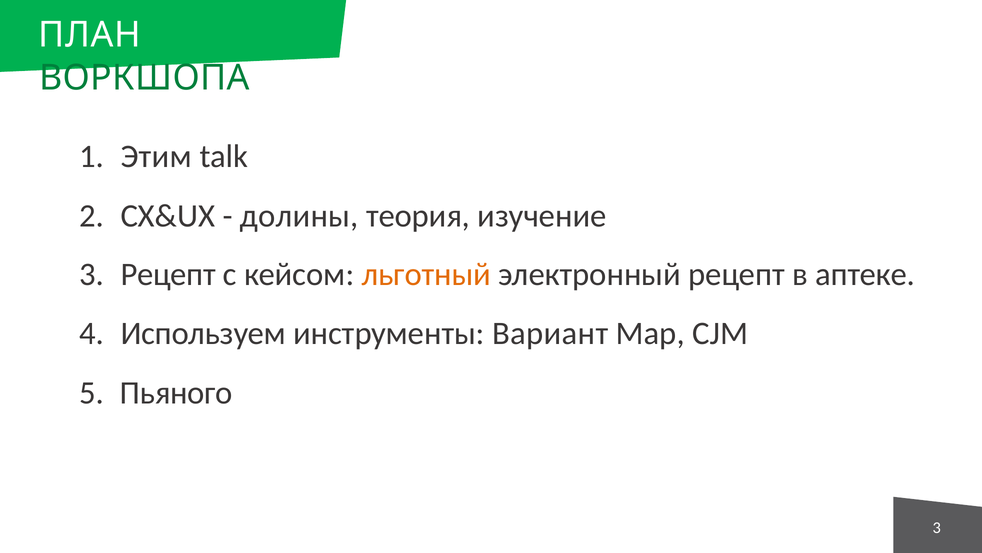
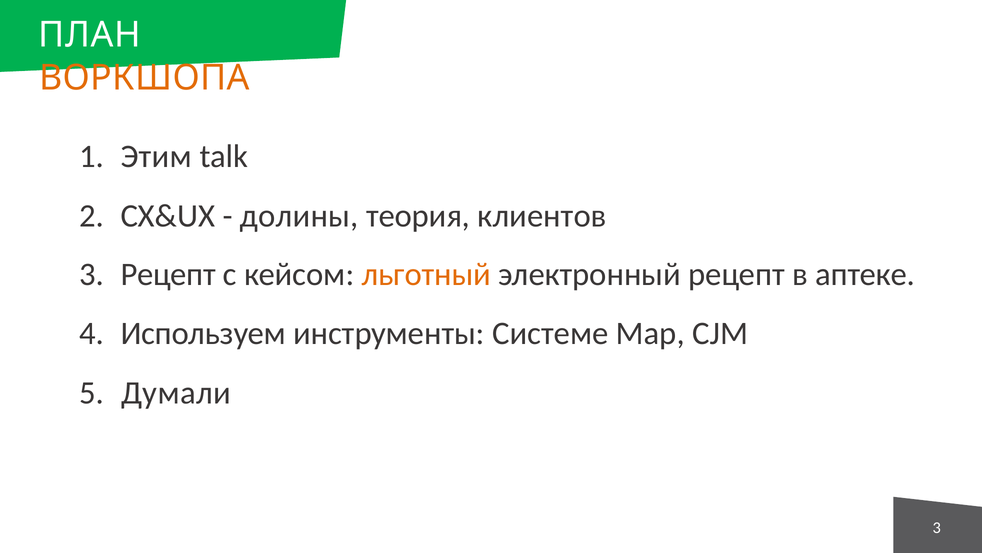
ВОРКШОПА colour: green -> orange (144, 78)
изучение: изучение -> клиентов (542, 216)
Вариант: Вариант -> Системе (550, 333)
Пьяного: Пьяного -> Думали (176, 393)
